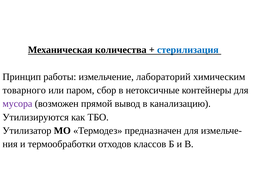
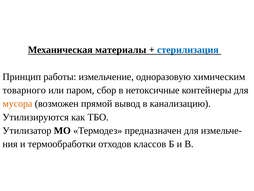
количества: количества -> материалы (121, 50)
лабораторий: лабораторий -> одноразовую (163, 77)
мусора colour: purple -> orange (17, 103)
